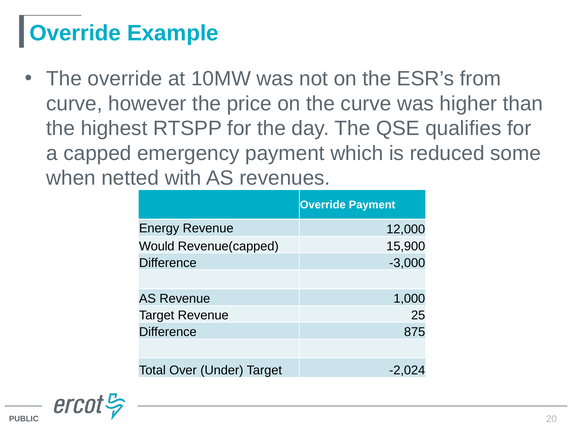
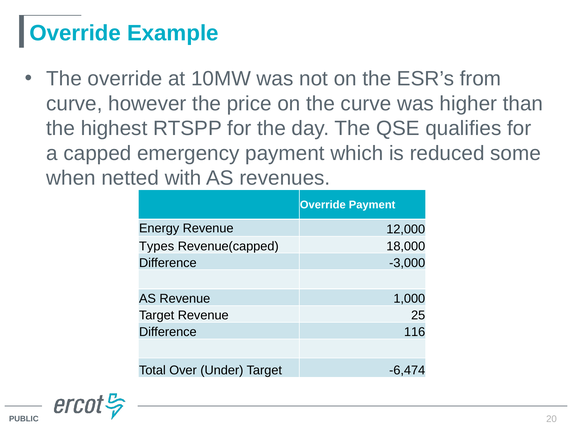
Would: Would -> Types (157, 246)
15,900: 15,900 -> 18,000 (406, 246)
875: 875 -> 116 (415, 332)
-2,024: -2,024 -> -6,474 (407, 370)
